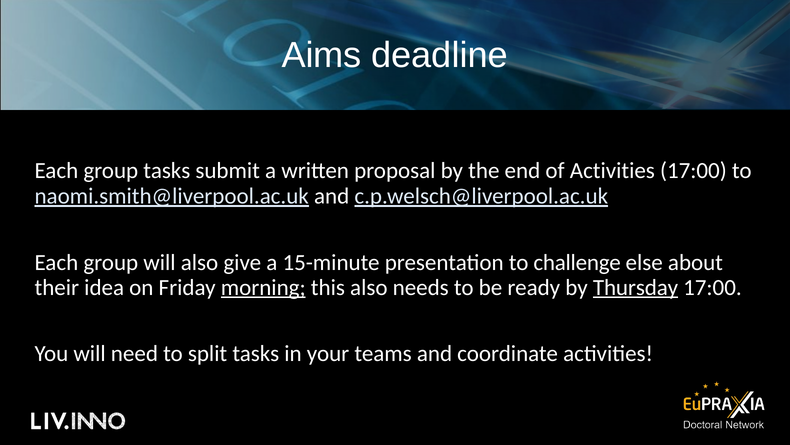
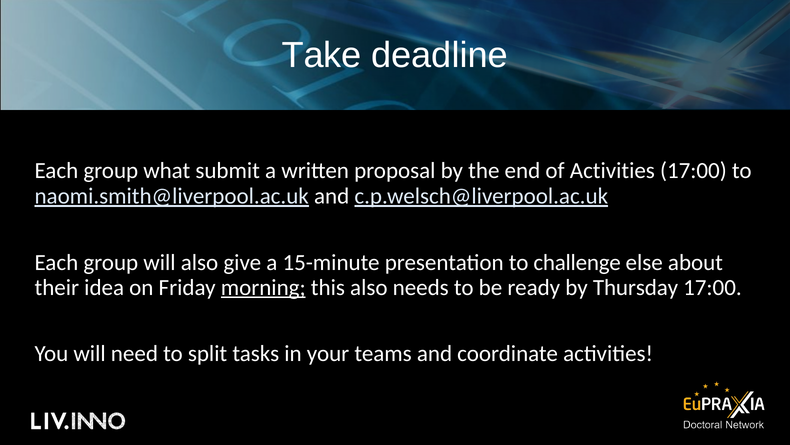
Aims: Aims -> Take (322, 55)
group tasks: tasks -> what (167, 171)
Thursday underline: present -> none (636, 287)
